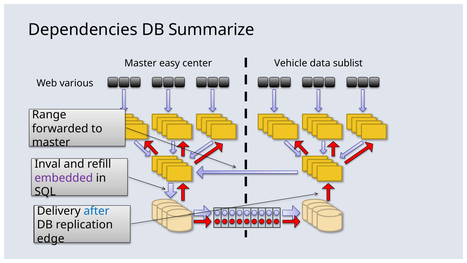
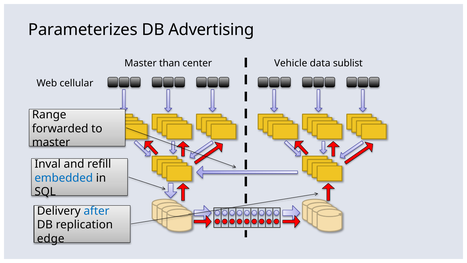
Dependencies: Dependencies -> Parameterizes (83, 30)
Summarize: Summarize -> Advertising (211, 30)
easy: easy -> than (170, 63)
various: various -> cellular (76, 83)
embedded colour: purple -> blue (64, 178)
